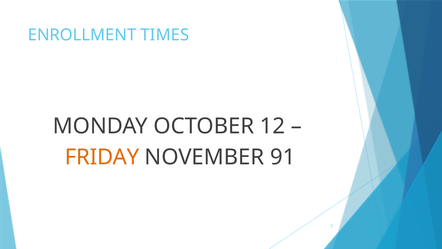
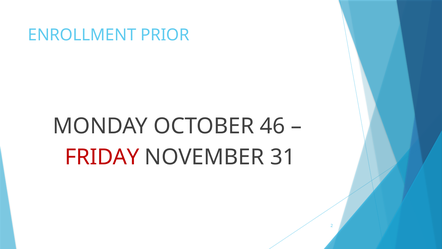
TIMES: TIMES -> PRIOR (165, 35)
12: 12 -> 46 (273, 126)
FRIDAY colour: orange -> red (102, 157)
91: 91 -> 31 (283, 157)
